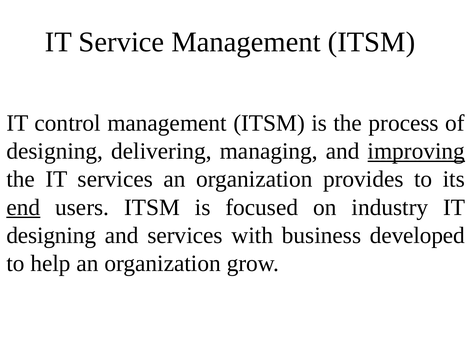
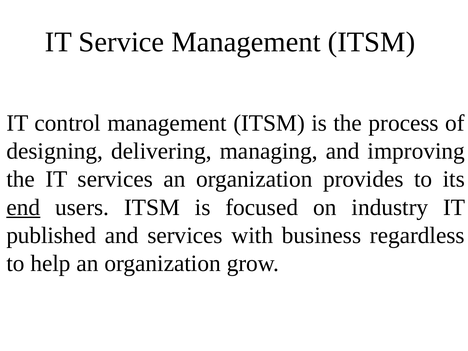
improving underline: present -> none (416, 151)
designing: designing -> published (51, 235)
developed: developed -> regardless (417, 235)
